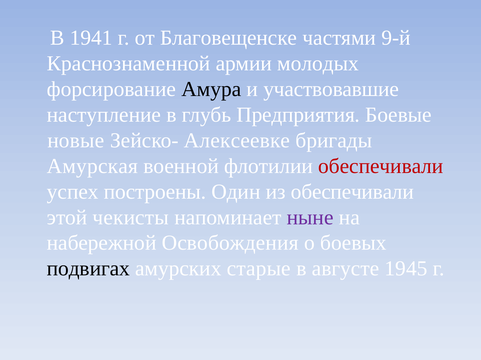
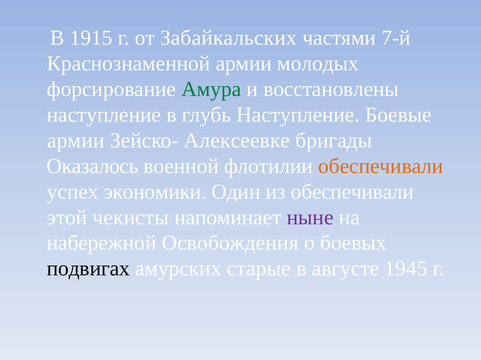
1941: 1941 -> 1915 (91, 38)
Благовещенске: Благовещенске -> Забайкальских (228, 38)
9-й: 9-й -> 7-й (396, 38)
Амура colour: black -> green (211, 89)
участвовавшие: участвовавшие -> восстановлены (331, 89)
глубь Предприятия: Предприятия -> Наступление (298, 115)
новые: новые -> армии (76, 141)
Амурская: Амурская -> Оказалось (93, 166)
обеспечивали colour: red -> orange (381, 166)
построены: построены -> экономики (155, 192)
